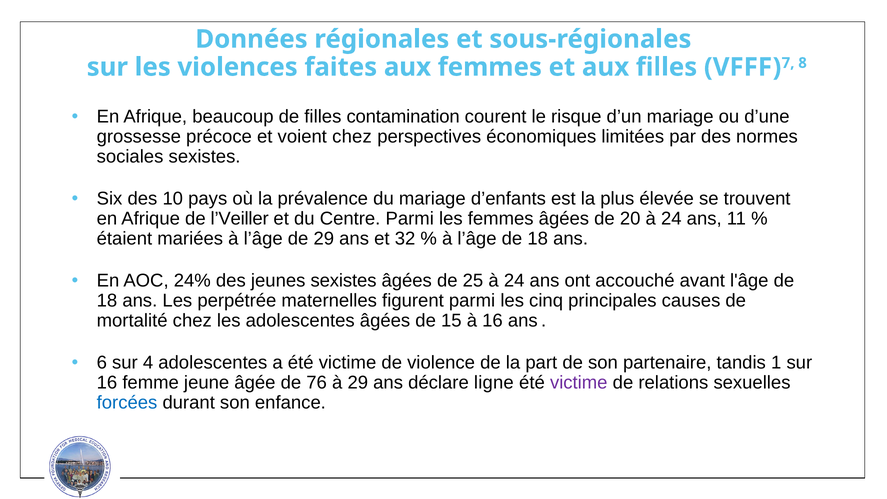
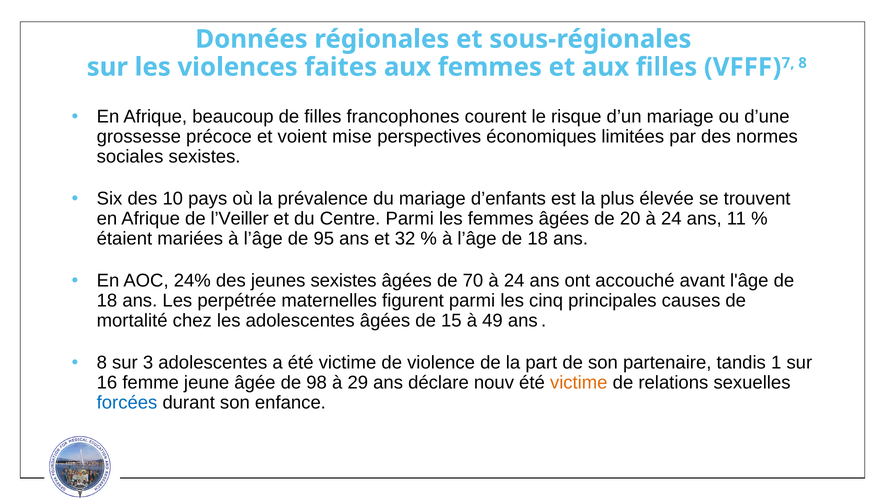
contamination: contamination -> francophones (403, 117)
voient chez: chez -> mise (352, 137)
de 29: 29 -> 95 (324, 239)
25: 25 -> 70 (473, 281)
à 16: 16 -> 49 (492, 321)
6: 6 -> 8 (102, 363)
4: 4 -> 3 (148, 363)
76: 76 -> 98 (317, 383)
ligne: ligne -> nouv (494, 383)
victime colour: purple -> orange (579, 383)
